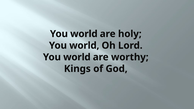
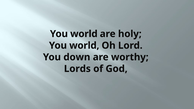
world: world -> down (77, 57)
Kings: Kings -> Lords (77, 69)
